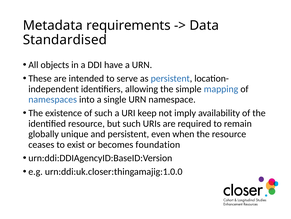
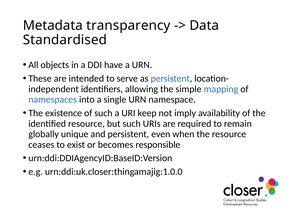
requirements: requirements -> transparency (128, 25)
foundation: foundation -> responsible (158, 144)
